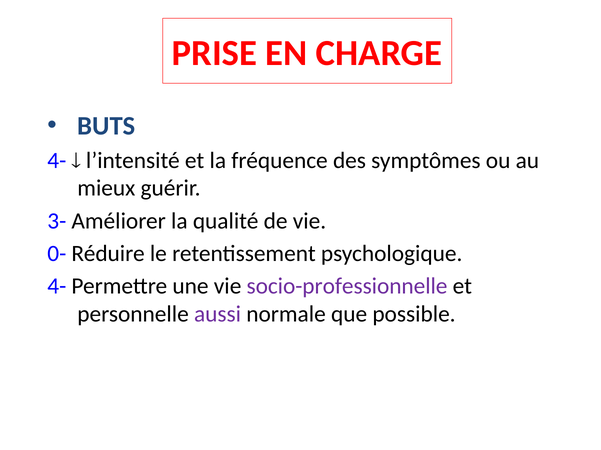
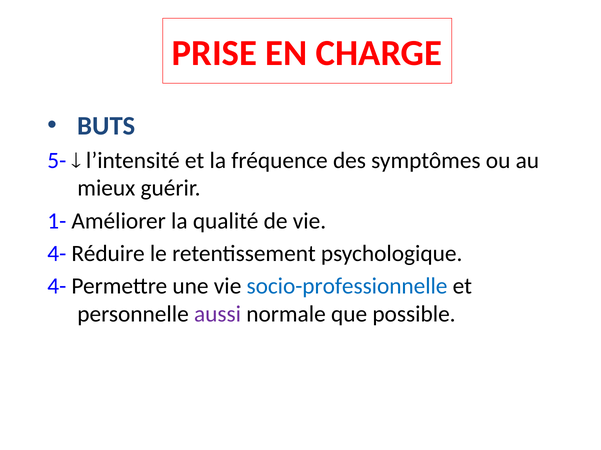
4-: 4- -> 5- (57, 161)
3-: 3- -> 1- (57, 221)
0-: 0- -> 4- (57, 254)
socio-professionnelle colour: purple -> blue (347, 287)
